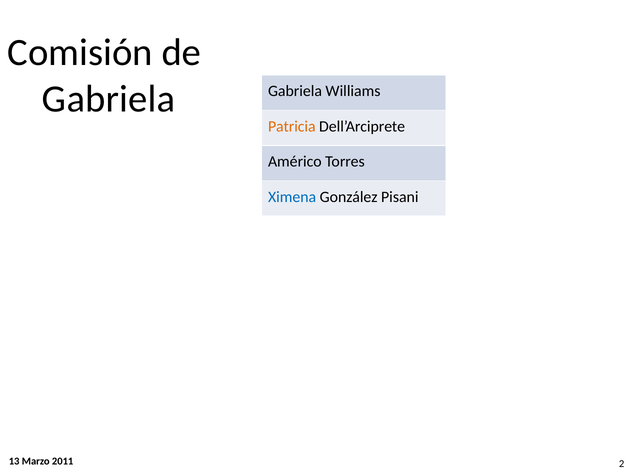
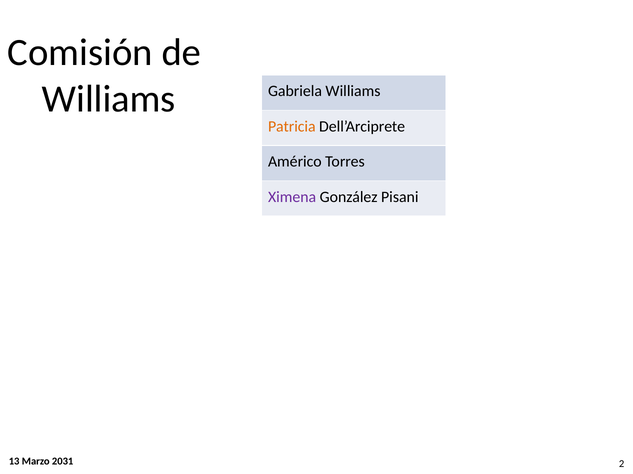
Gabriela: Gabriela -> Williams (109, 99)
Ximena colour: blue -> purple (292, 197)
2011: 2011 -> 2031 (63, 462)
